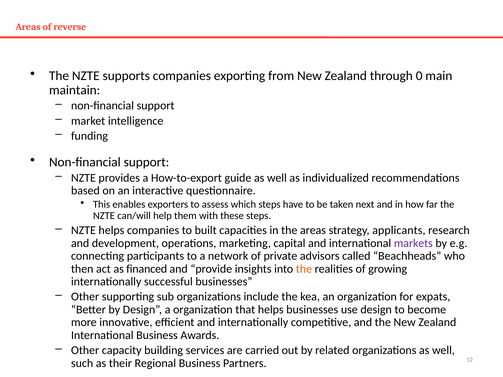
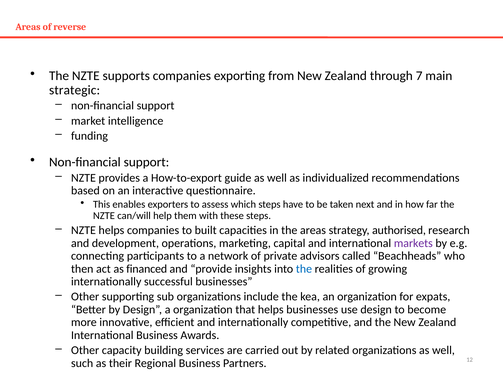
0: 0 -> 7 (419, 76)
maintain: maintain -> strategic (75, 90)
applicants: applicants -> authorised (399, 231)
the colour: orange -> blue (304, 269)
